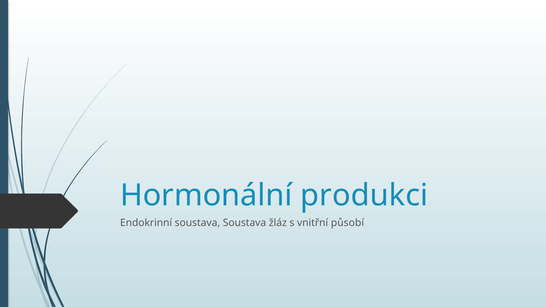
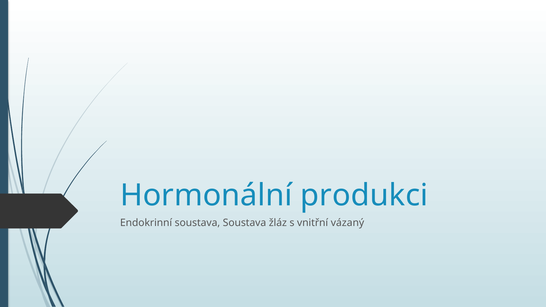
působí: působí -> vázaný (348, 223)
